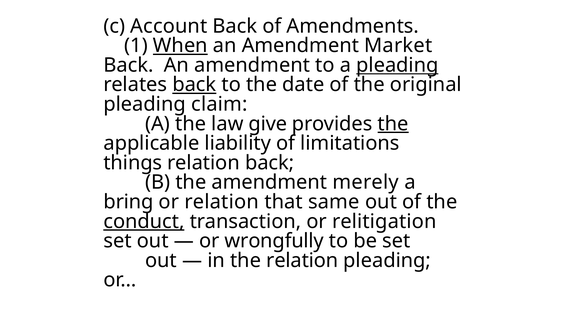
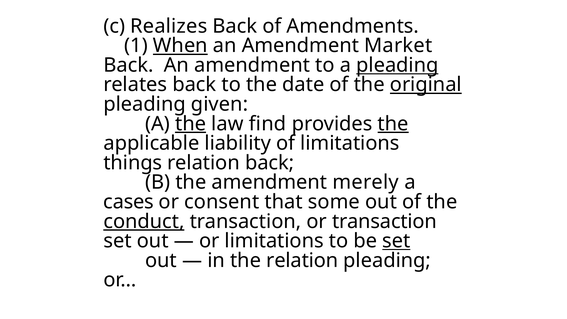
Account: Account -> Realizes (169, 26)
back underline: present -> none (194, 85)
original underline: none -> present (426, 85)
claim: claim -> given (220, 104)
the underline: none -> present (191, 124)
give: give -> find (268, 124)
bring: bring -> cases (129, 202)
or relation: relation -> consent (222, 202)
same: same -> some (334, 202)
or relitigation: relitigation -> transaction (384, 221)
or wrongfully: wrongfully -> limitations (274, 241)
set underline: none -> present (396, 241)
